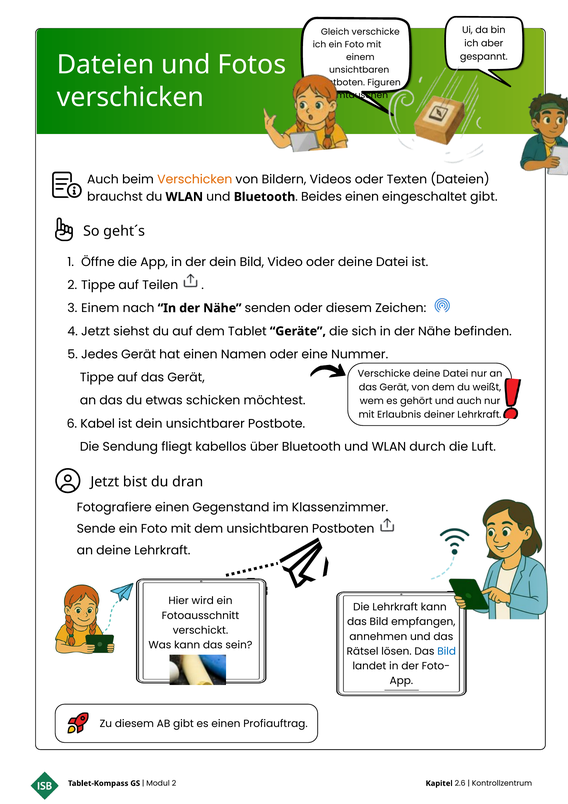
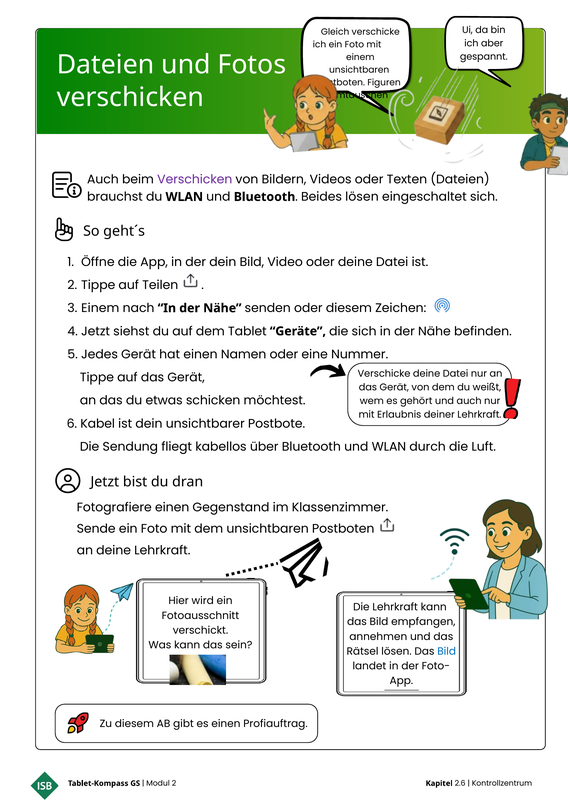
Verschicken colour: orange -> purple (195, 179)
Beides einen: einen -> lösen (362, 197)
eingeschaltet gibt: gibt -> sich (484, 197)
